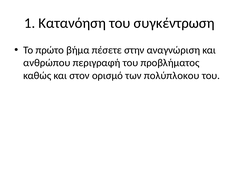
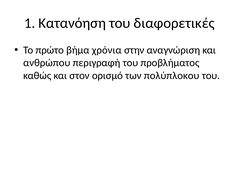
συγκέντρωση: συγκέντρωση -> διαφορετικές (174, 23)
πέσετε: πέσετε -> χρόνια (107, 50)
